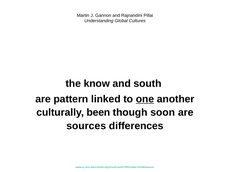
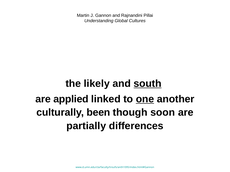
know: know -> likely (97, 84)
south underline: none -> present (148, 84)
pattern: pattern -> applied (71, 99)
sources: sources -> partially (86, 126)
